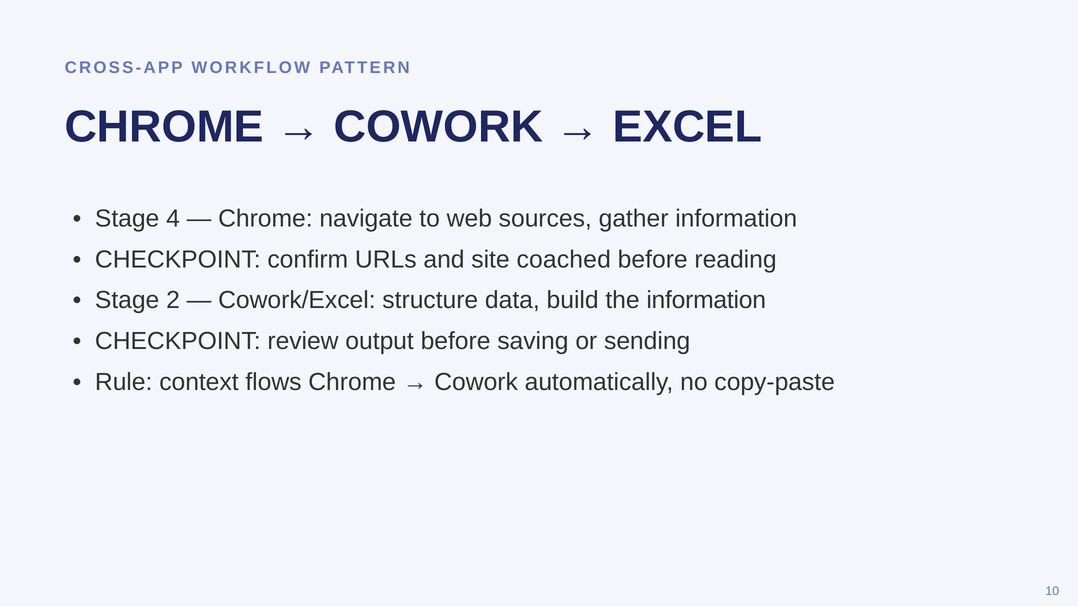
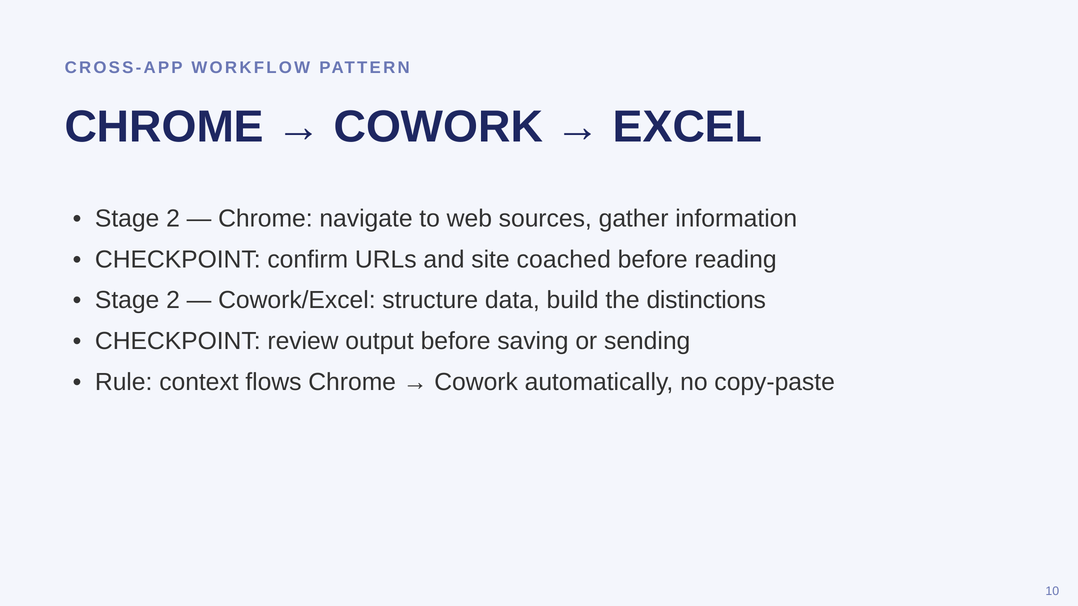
4: 4 -> 2 (173, 219)
the information: information -> distinctions (706, 300)
